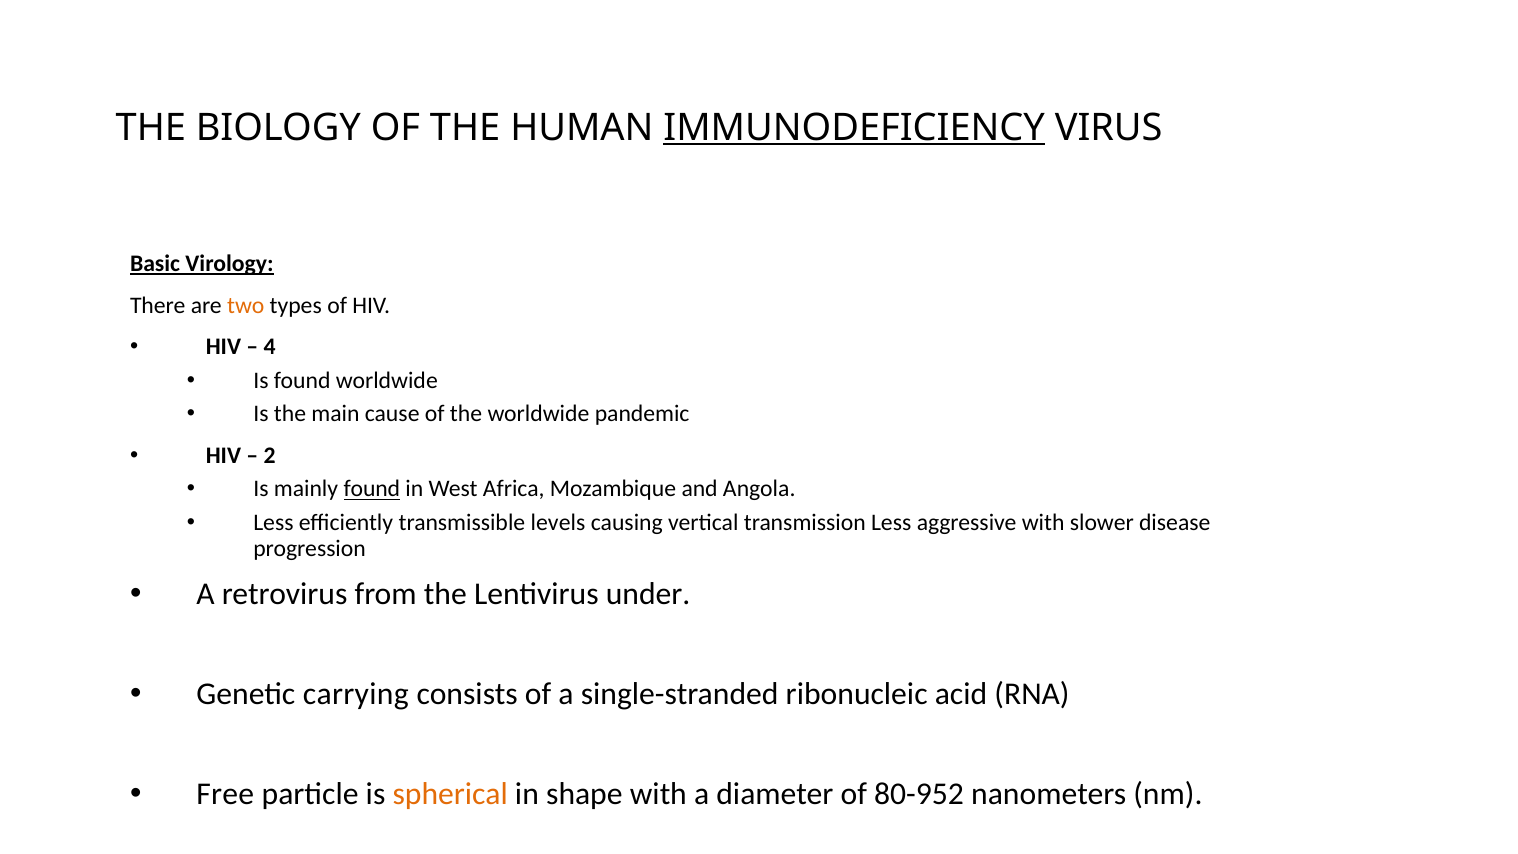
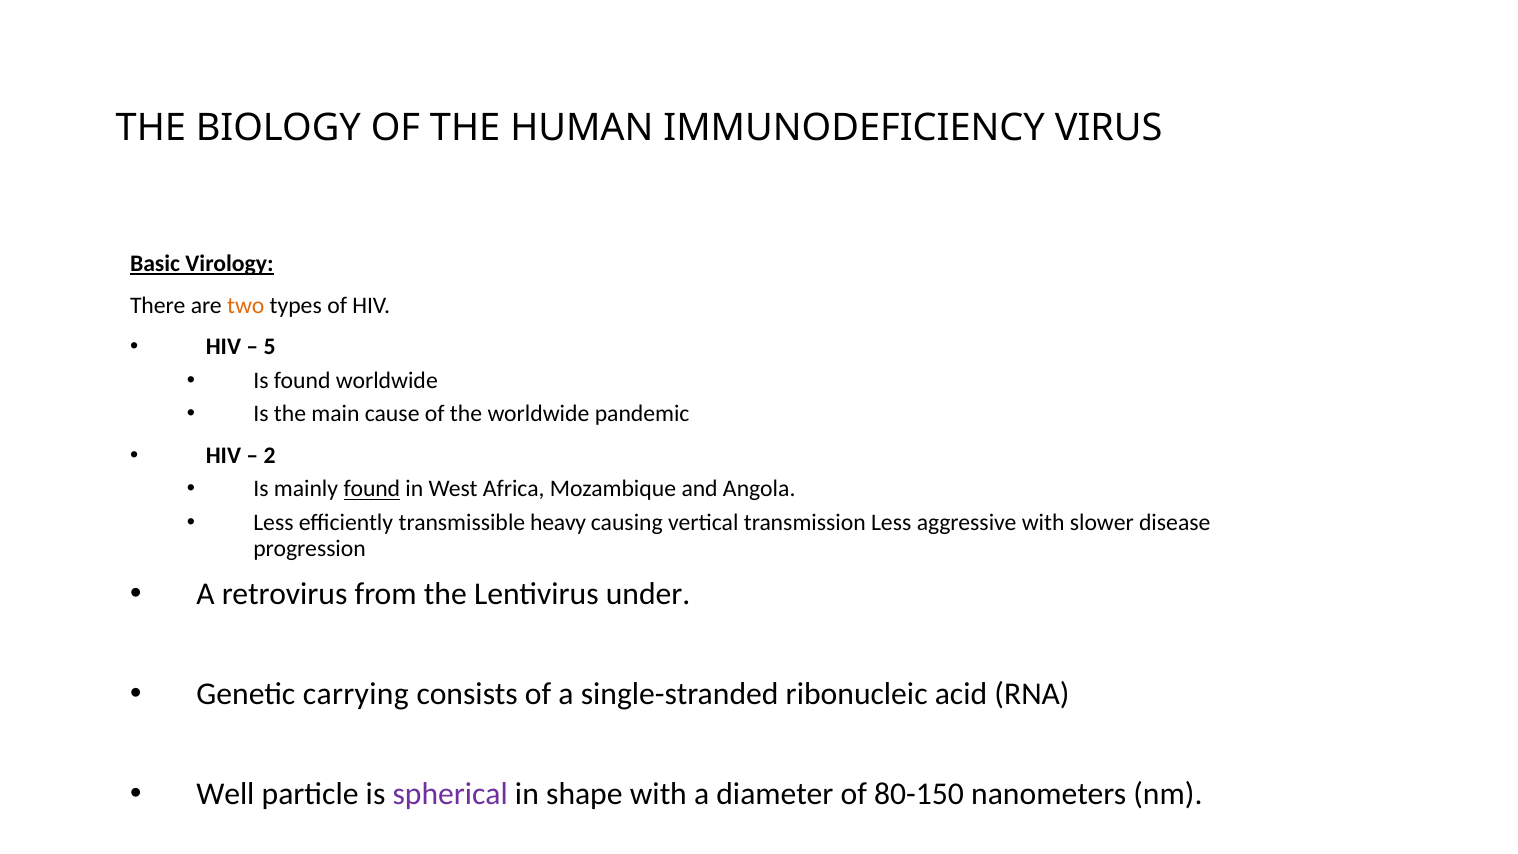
IMMUNODEFICIENCY underline: present -> none (854, 128)
4: 4 -> 5 (270, 347)
levels: levels -> heavy (558, 522)
Free: Free -> Well (225, 794)
spherical colour: orange -> purple (450, 794)
80-952: 80-952 -> 80-150 (919, 794)
